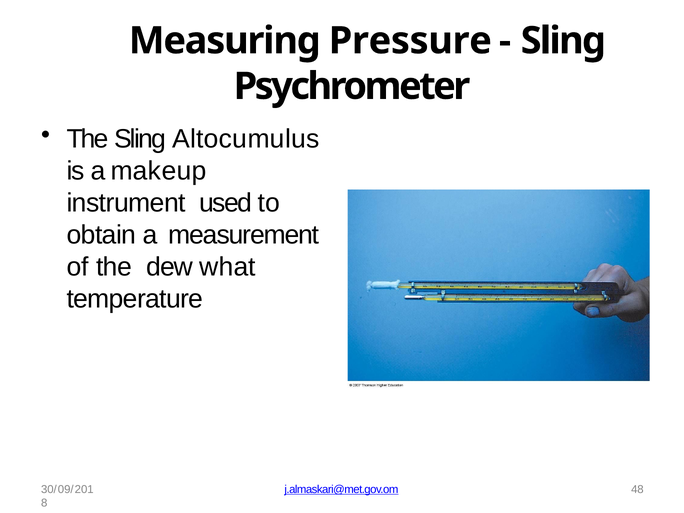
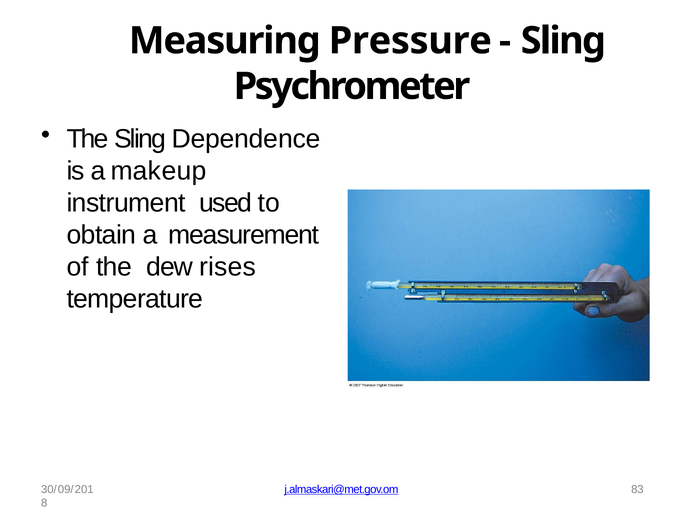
Altocumulus: Altocumulus -> Dependence (246, 139)
what: what -> rises (228, 267)
48: 48 -> 83 (637, 489)
